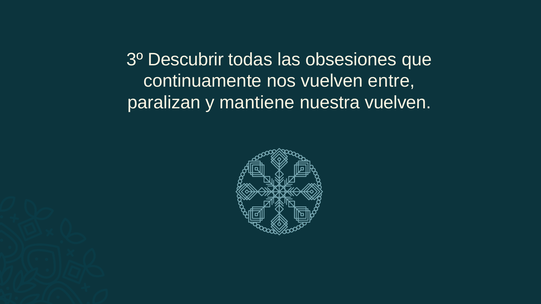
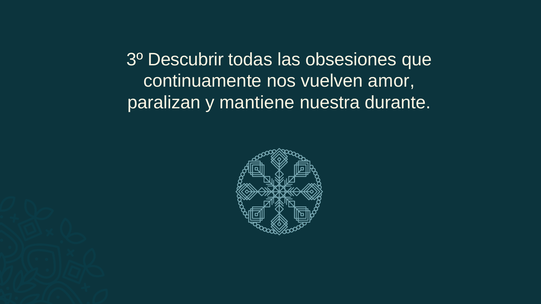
entre: entre -> amor (391, 81)
nuestra vuelven: vuelven -> durante (398, 103)
